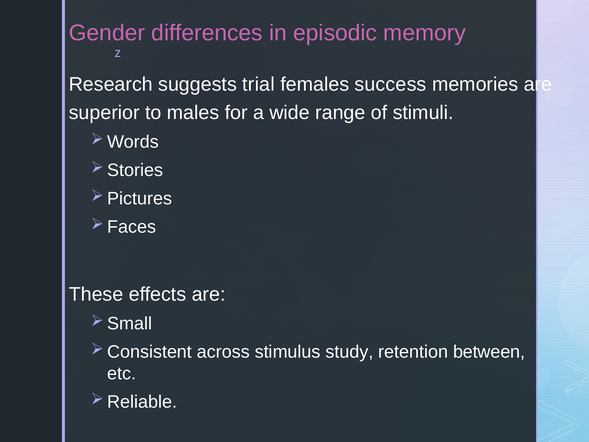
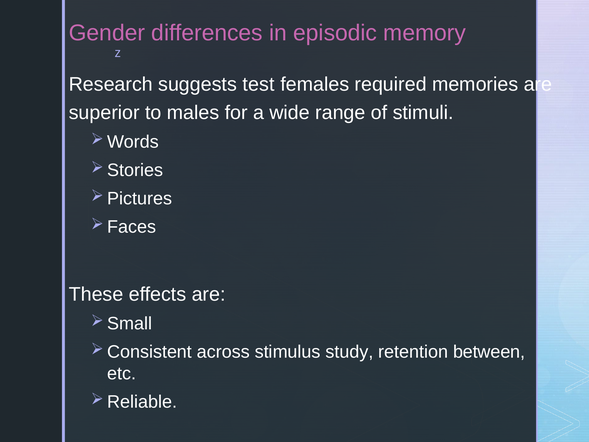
trial: trial -> test (259, 84)
success: success -> required (391, 84)
